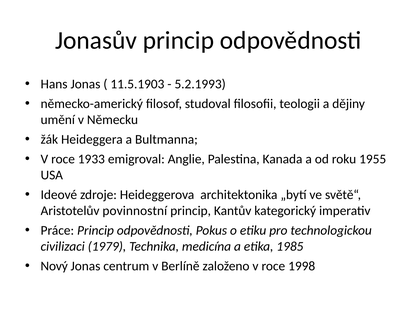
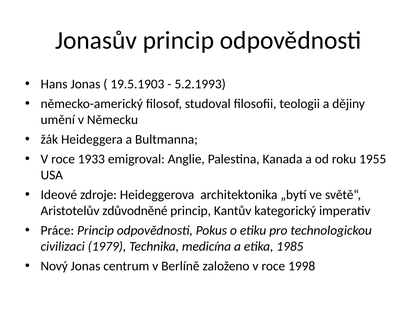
11.5.1903: 11.5.1903 -> 19.5.1903 (137, 84)
povinnostní: povinnostní -> zdůvodněné (135, 211)
